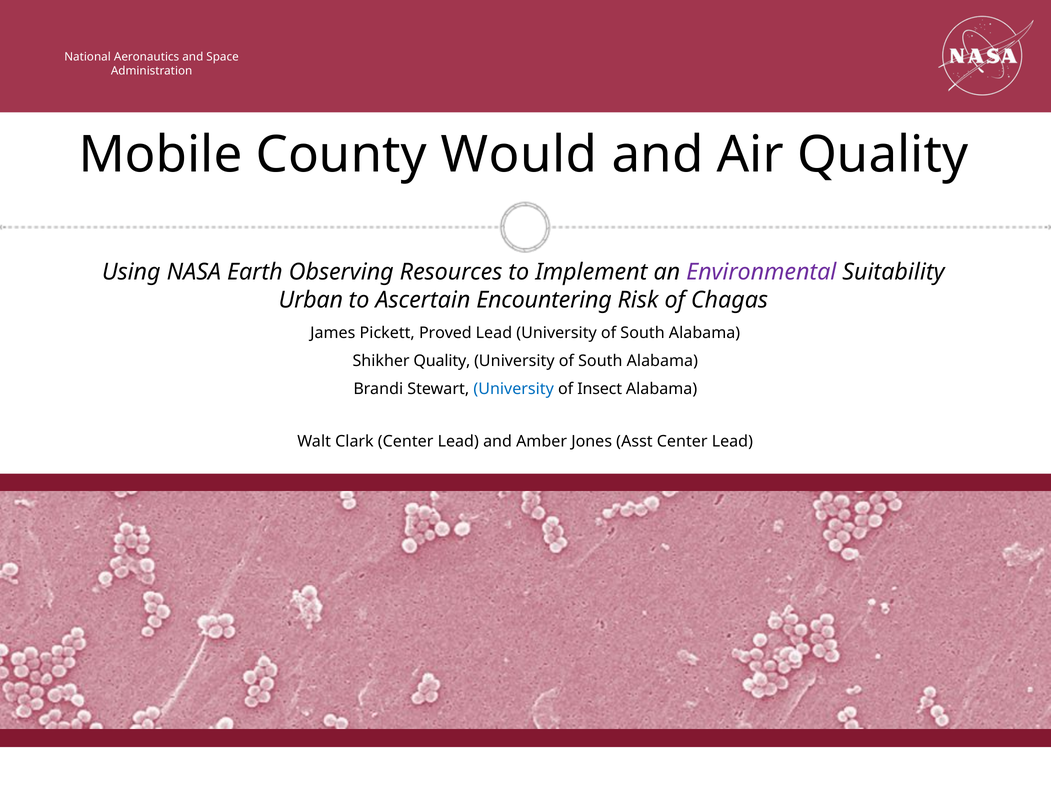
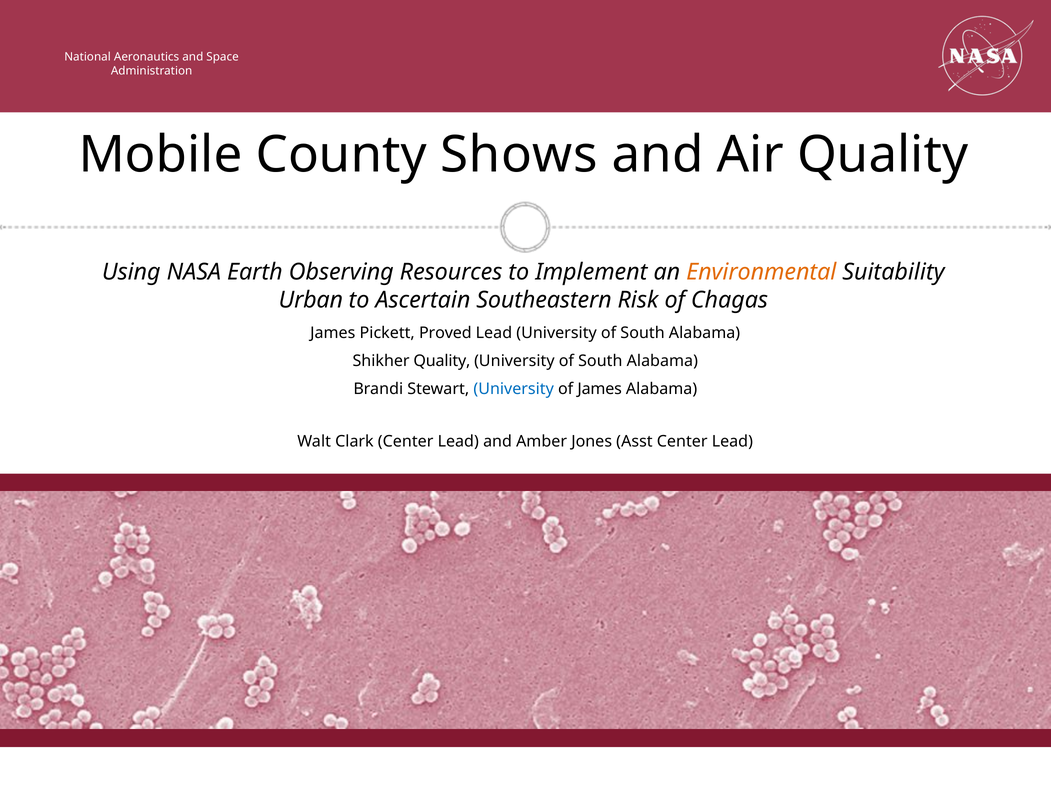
Would: Would -> Shows (519, 155)
Environmental colour: purple -> orange (761, 272)
Encountering: Encountering -> Southeastern (544, 300)
of Insect: Insect -> James (600, 389)
